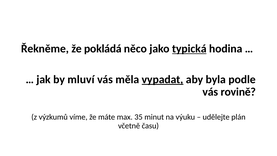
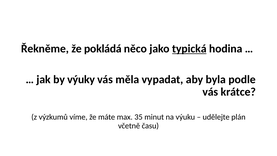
mluví: mluví -> výuky (81, 79)
vypadat underline: present -> none (163, 79)
rovině: rovině -> krátce (238, 92)
